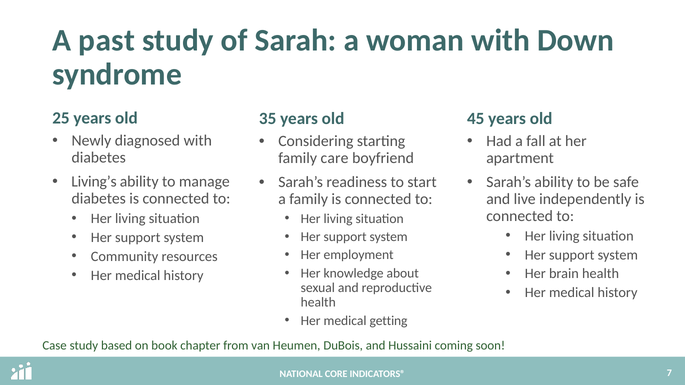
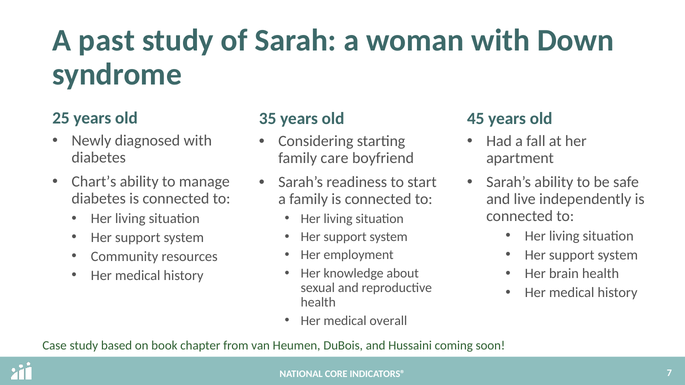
Living’s: Living’s -> Chart’s (94, 182)
getting: getting -> overall (388, 321)
